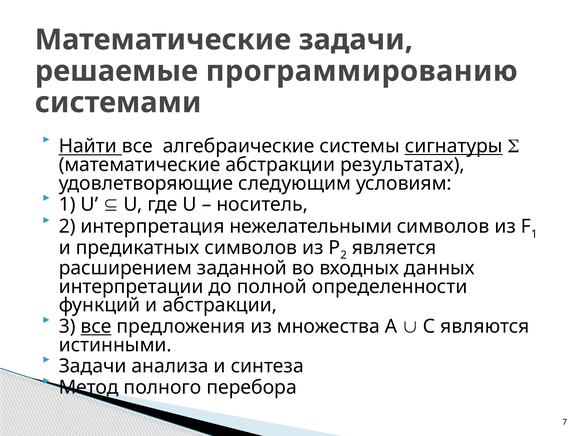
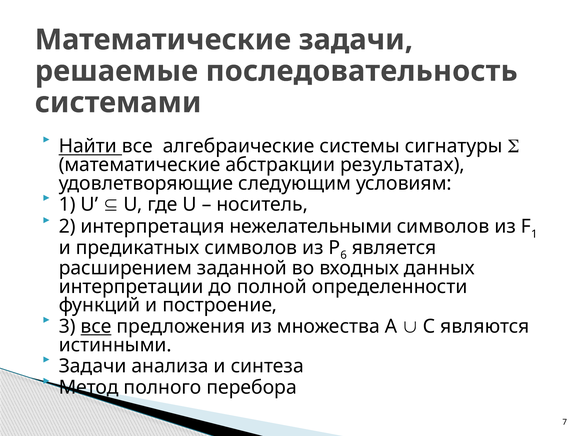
программированию: программированию -> последовательность (362, 71)
сигнатуры underline: present -> none (454, 146)
2: 2 -> 6 (344, 255)
и абстракции: абстракции -> построение (220, 305)
